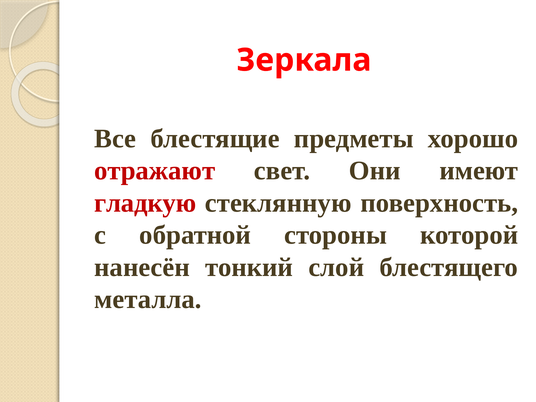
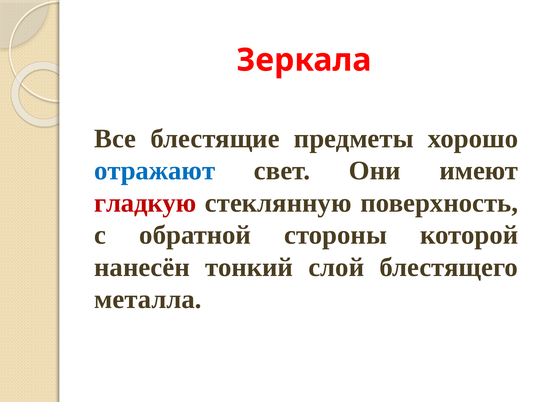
отражают colour: red -> blue (155, 171)
